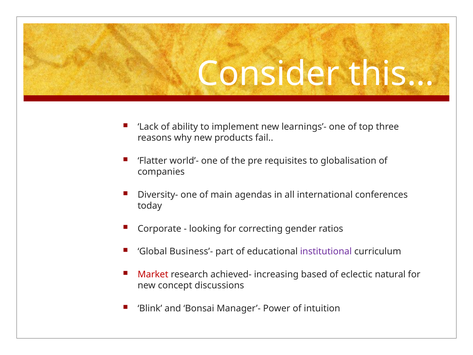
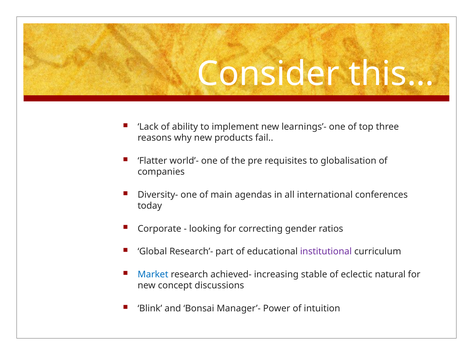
Business’-: Business’- -> Research’- (191, 251)
Market colour: red -> blue (153, 274)
based: based -> stable (314, 274)
